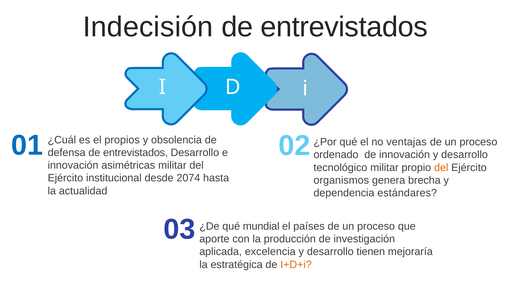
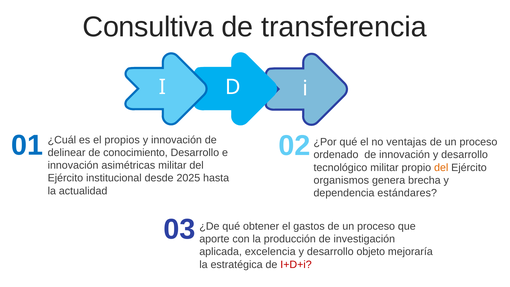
Indecisión: Indecisión -> Consultiva (148, 27)
entrevistados: entrevistados -> transferencia (344, 27)
y obsolencia: obsolencia -> innovación (177, 140)
defensa: defensa -> delinear (67, 153)
entrevistados: entrevistados -> conocimiento (135, 153)
2074: 2074 -> 2025 (188, 178)
mundial: mundial -> obtener (261, 226)
países: países -> gastos (309, 226)
tienen: tienen -> objeto (371, 252)
I+D+i colour: orange -> red (296, 264)
